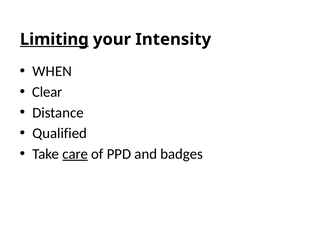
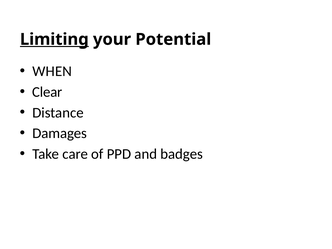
Intensity: Intensity -> Potential (173, 39)
Qualified: Qualified -> Damages (60, 133)
care underline: present -> none (75, 154)
